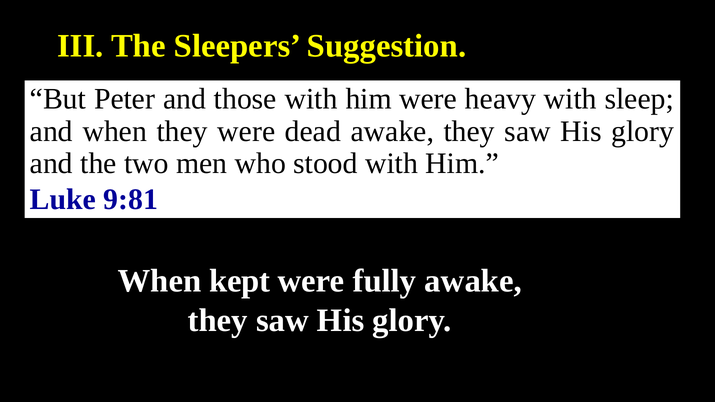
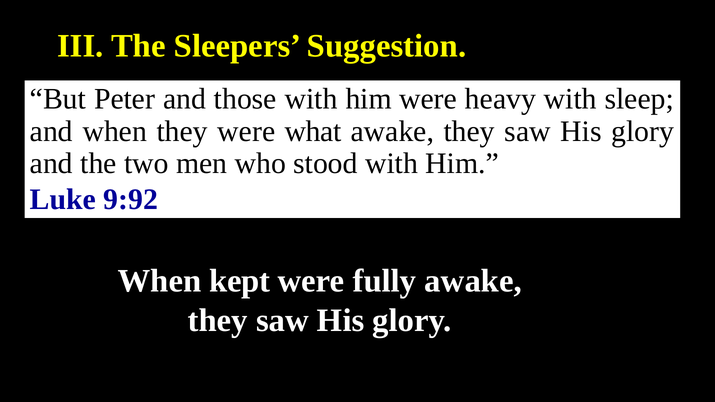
dead: dead -> what (313, 131)
9:81: 9:81 -> 9:92 (131, 200)
